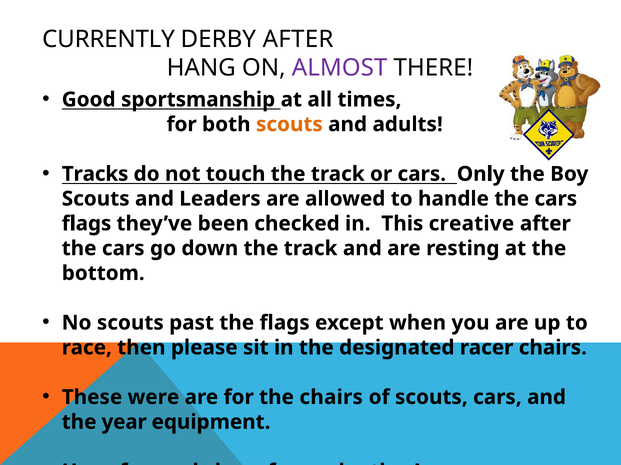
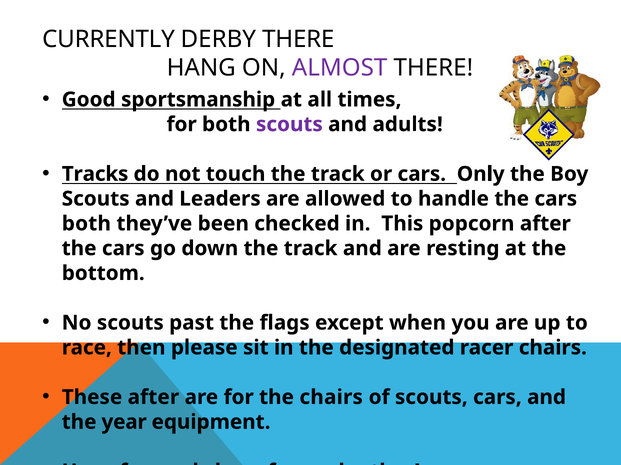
DERBY AFTER: AFTER -> THERE (298, 39)
scouts colour: orange -> purple (289, 125)
flags: flags -> both (86, 224)
creative: creative -> popcorn (472, 224)
These were: were -> after (153, 398)
